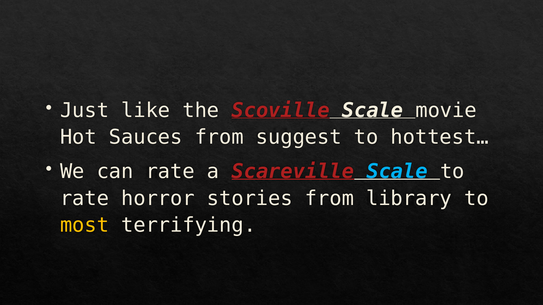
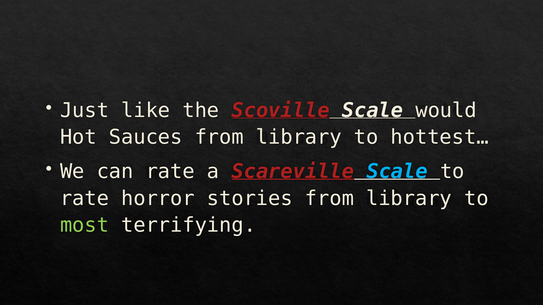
movie: movie -> would (446, 111)
Sauces from suggest: suggest -> library (299, 137)
most colour: yellow -> light green (85, 226)
